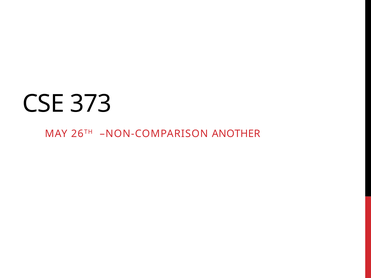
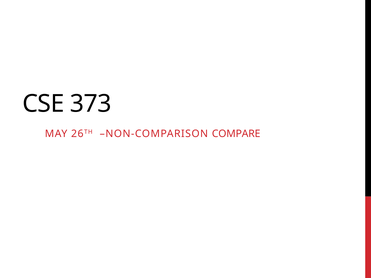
ANOTHER: ANOTHER -> COMPARE (236, 134)
